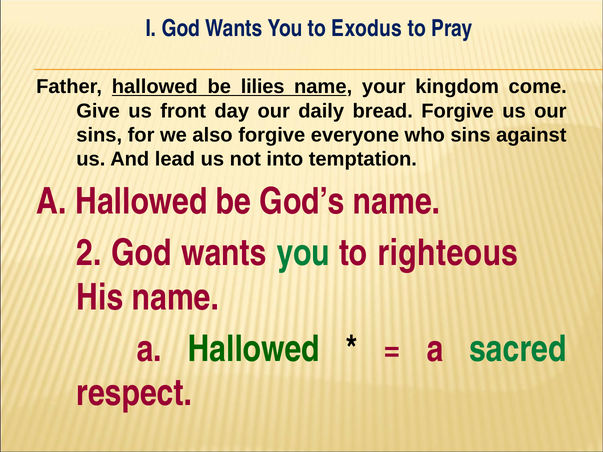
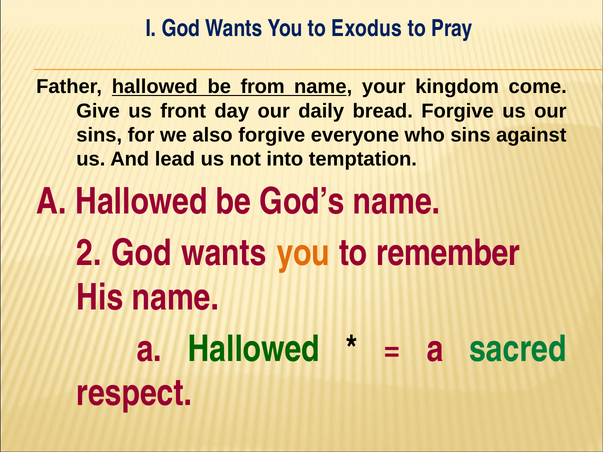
lilies: lilies -> from (263, 87)
you colour: green -> orange (303, 253)
righteous: righteous -> remember (448, 253)
